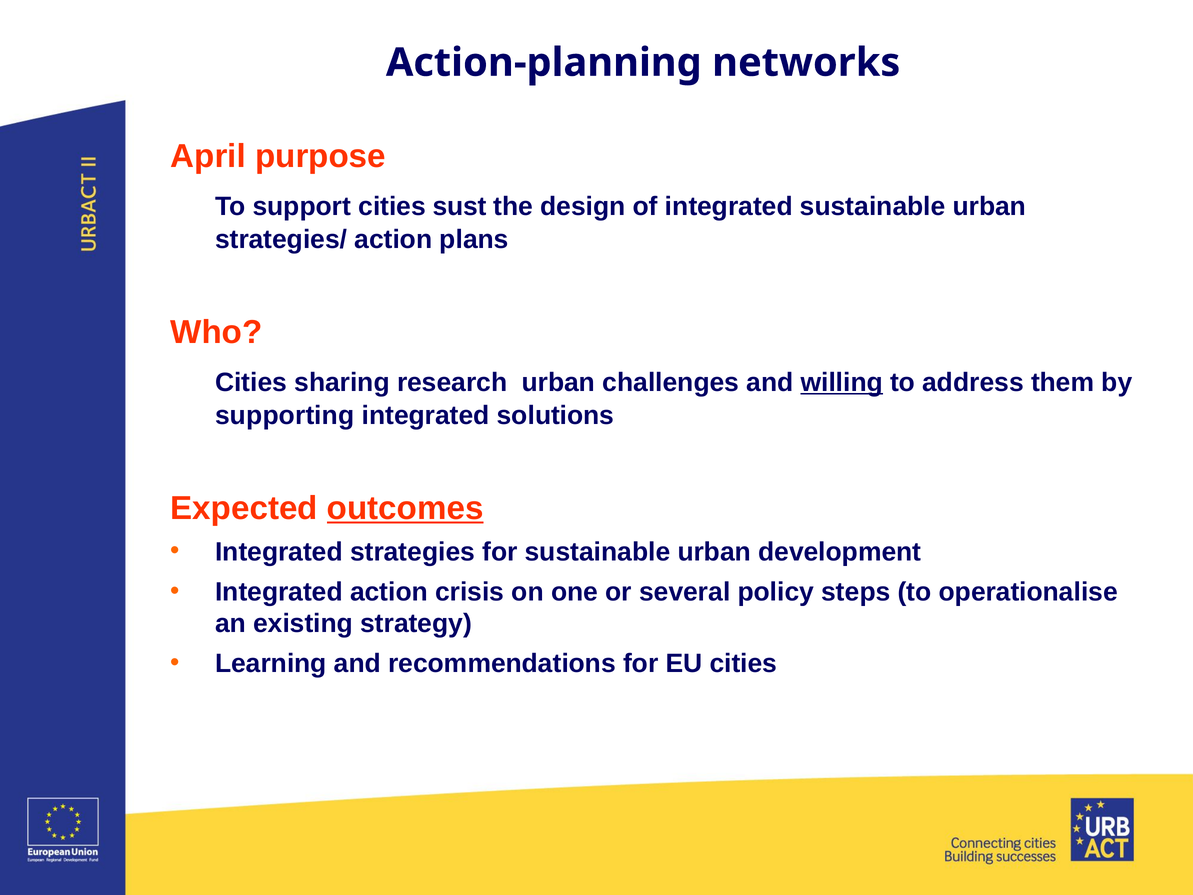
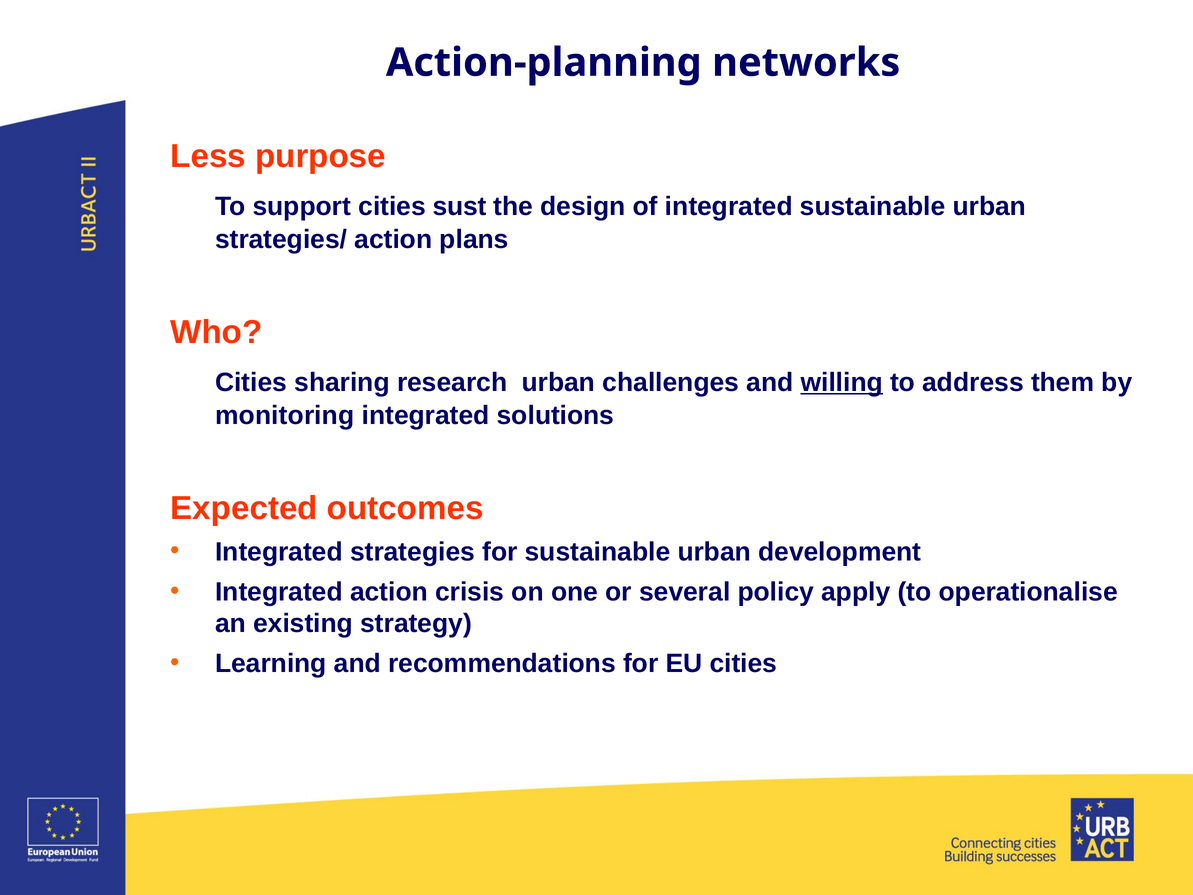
April: April -> Less (208, 156)
supporting: supporting -> monitoring (285, 415)
outcomes underline: present -> none (405, 508)
steps: steps -> apply (856, 592)
